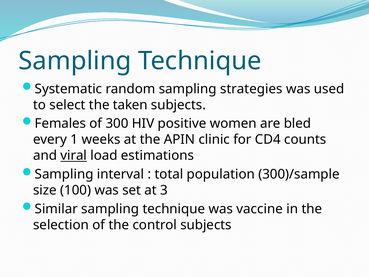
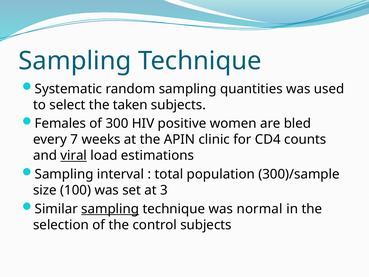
strategies: strategies -> quantities (251, 89)
1: 1 -> 7 (74, 139)
sampling underline: none -> present (110, 209)
vaccine: vaccine -> normal (260, 209)
